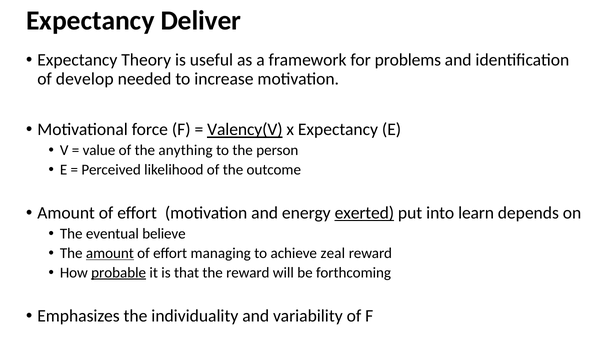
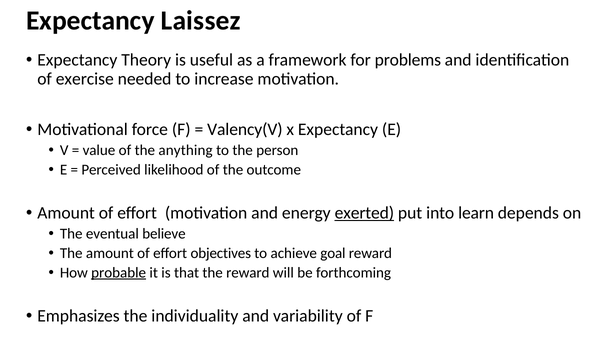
Deliver: Deliver -> Laissez (201, 20)
develop: develop -> exercise (85, 79)
Valency(V underline: present -> none (245, 130)
amount underline: present -> none (110, 253)
managing: managing -> objectives (221, 253)
zeal: zeal -> goal (333, 253)
